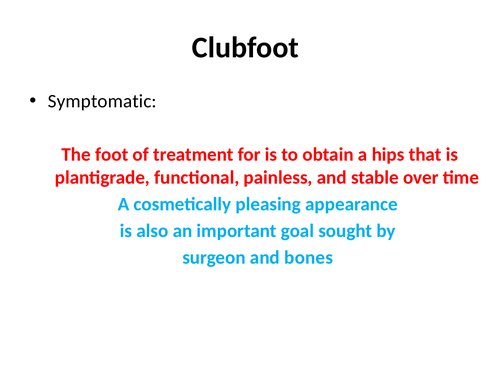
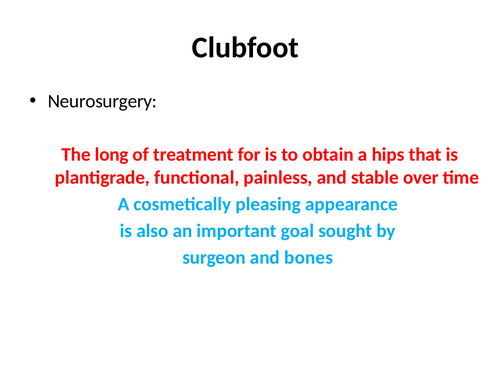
Symptomatic: Symptomatic -> Neurosurgery (102, 101)
foot: foot -> long (112, 155)
